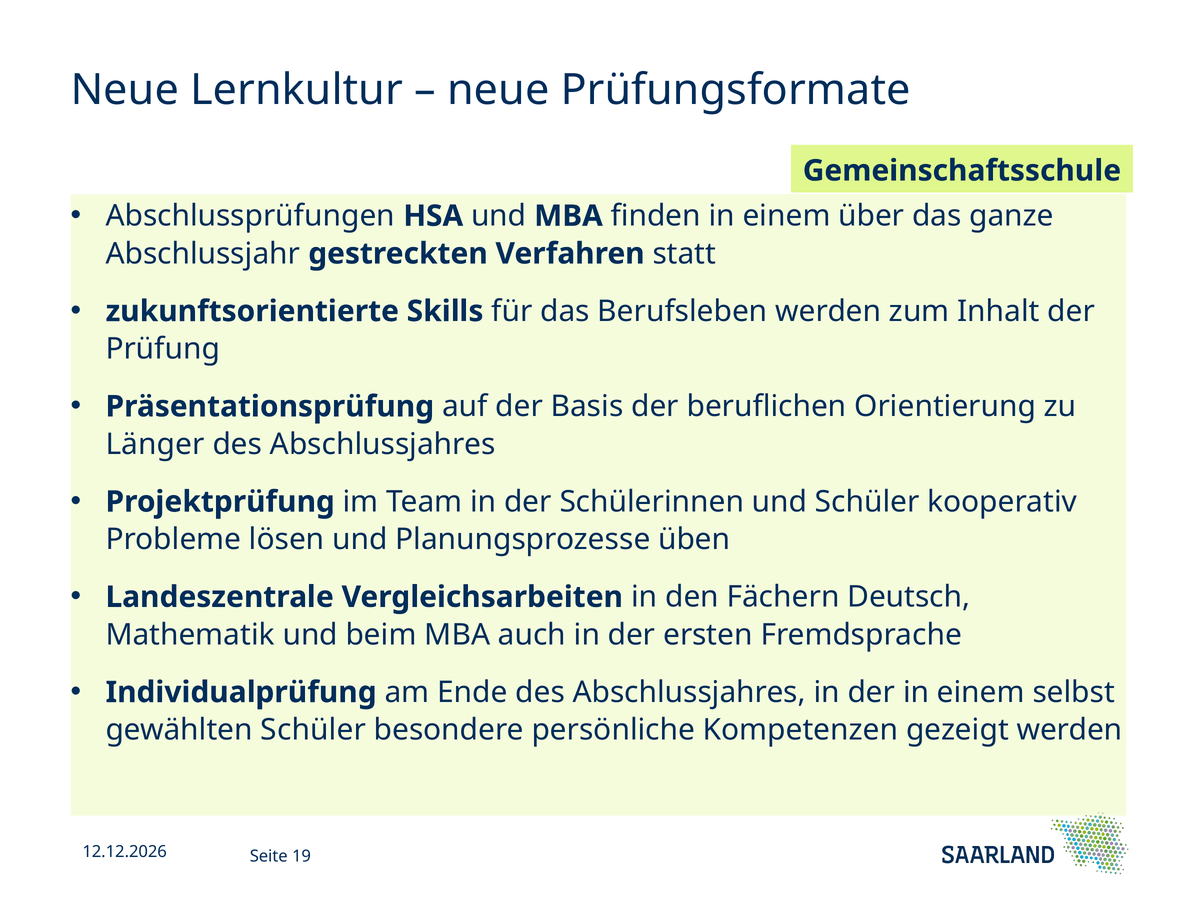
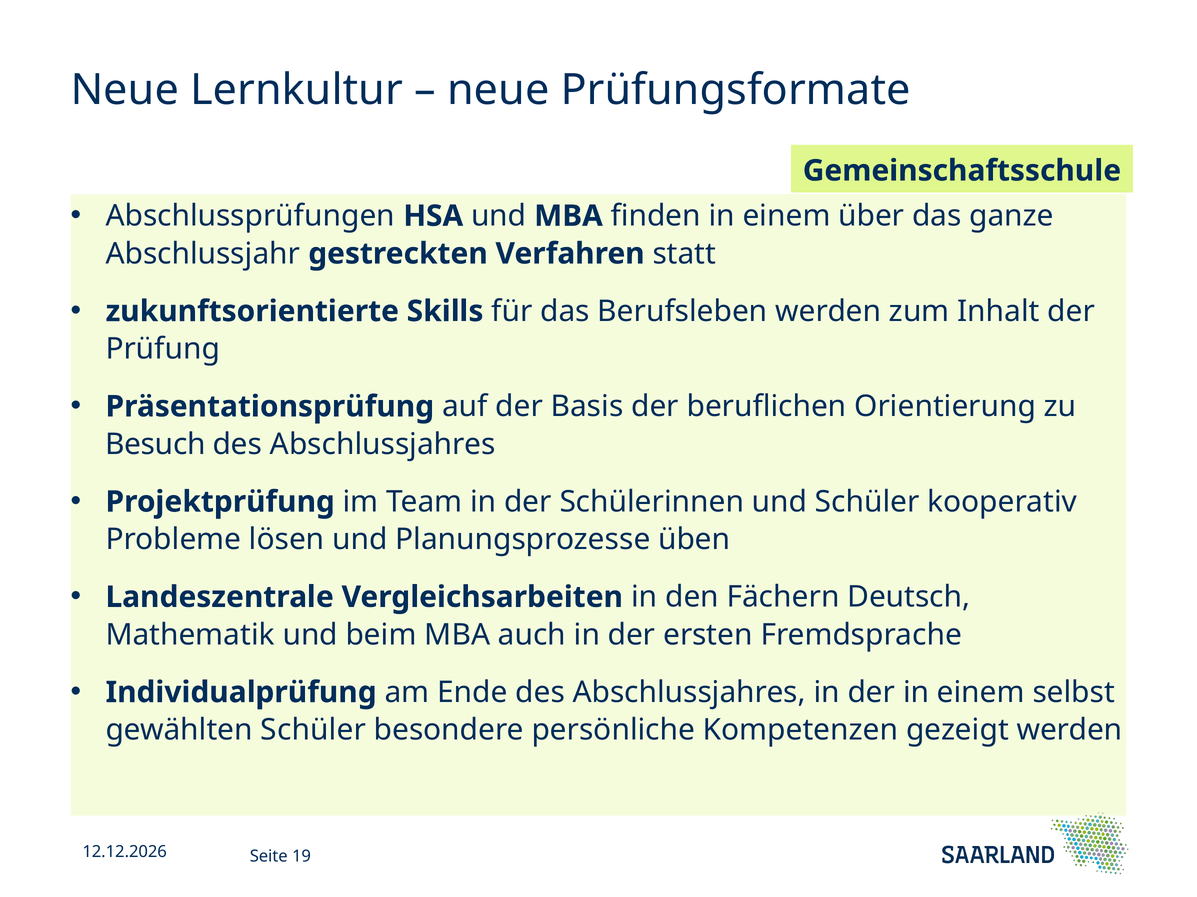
Länger: Länger -> Besuch (155, 445)
